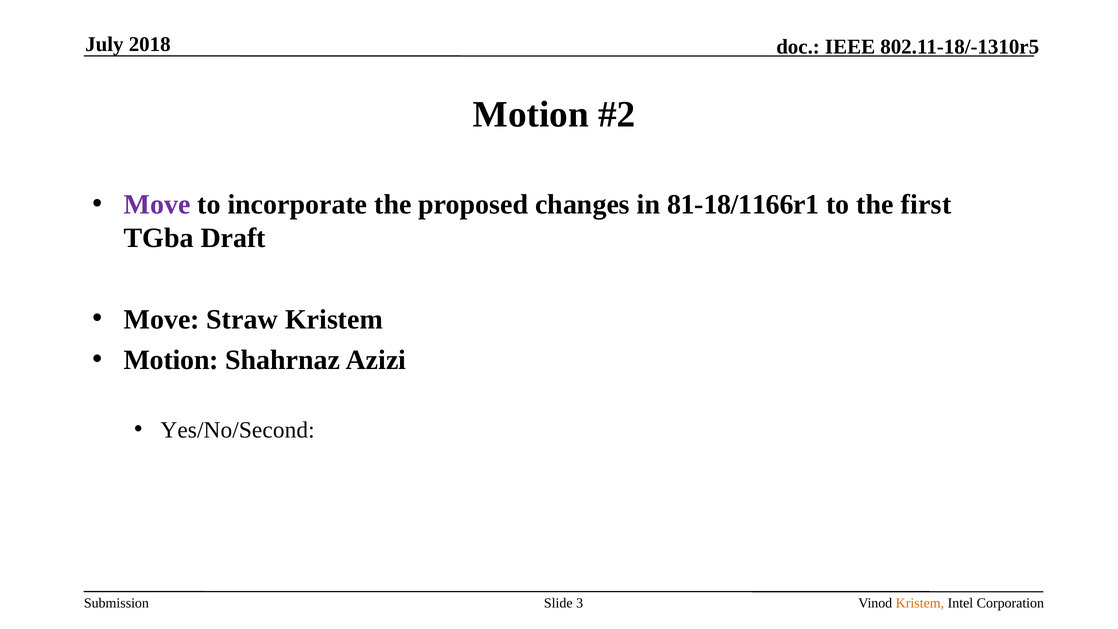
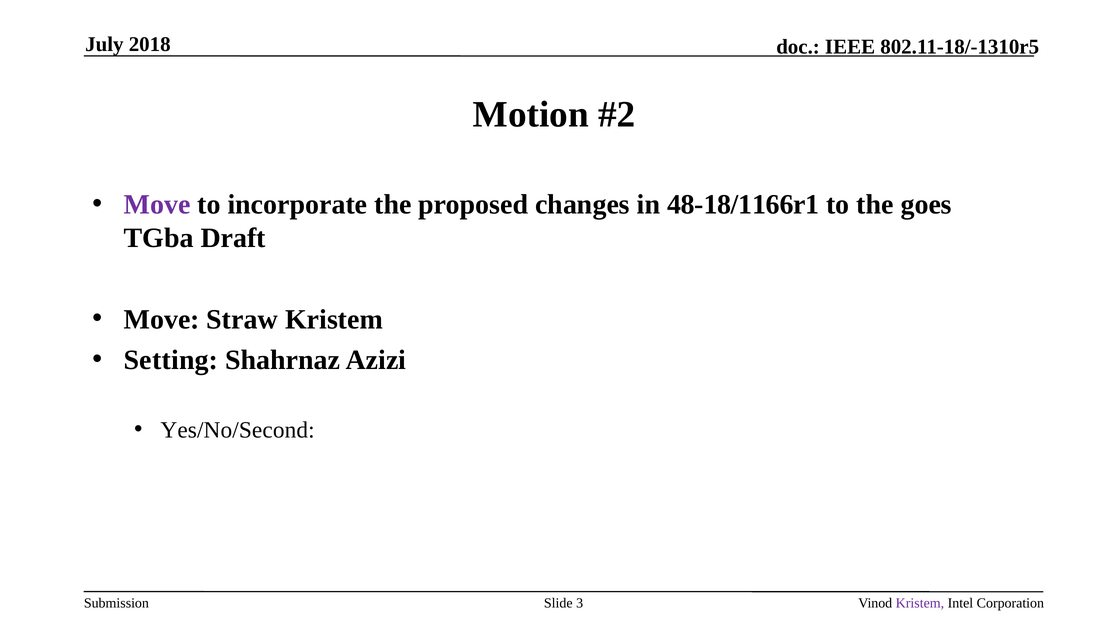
81-18/1166r1: 81-18/1166r1 -> 48-18/1166r1 (743, 205)
first: first -> goes (926, 205)
Motion: Motion -> Setting (171, 360)
Kristem colour: orange -> purple (920, 603)
